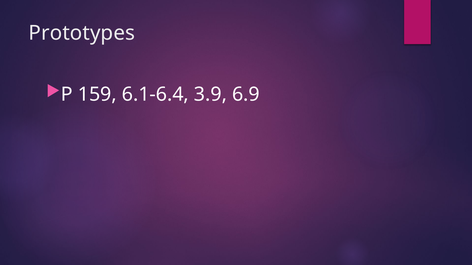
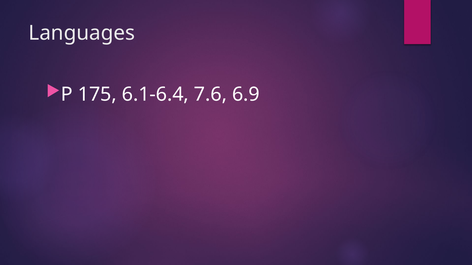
Prototypes: Prototypes -> Languages (82, 33)
159: 159 -> 175 (97, 94)
3.9: 3.9 -> 7.6 (210, 94)
